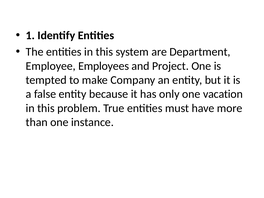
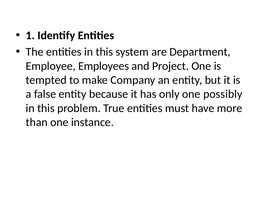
vacation: vacation -> possibly (223, 94)
